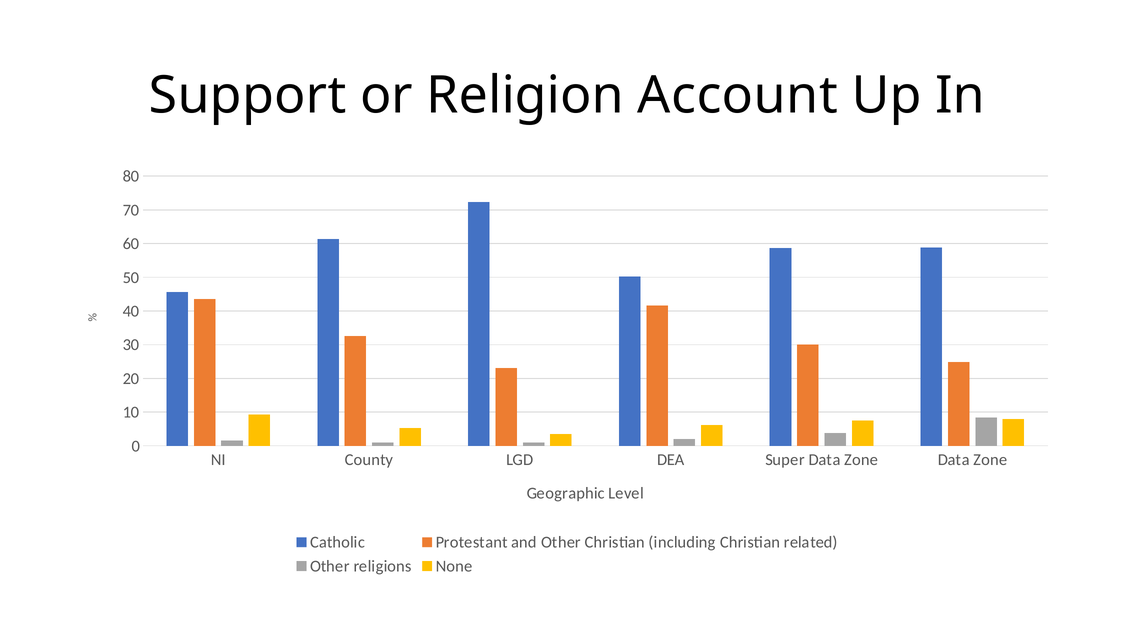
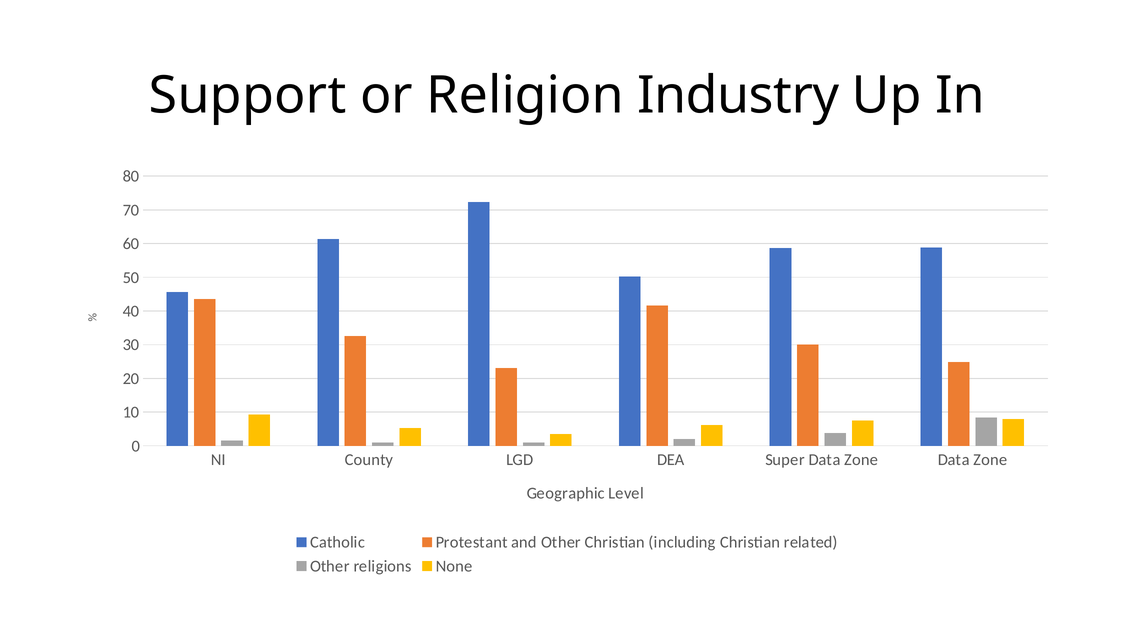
Account: Account -> Industry (738, 95)
